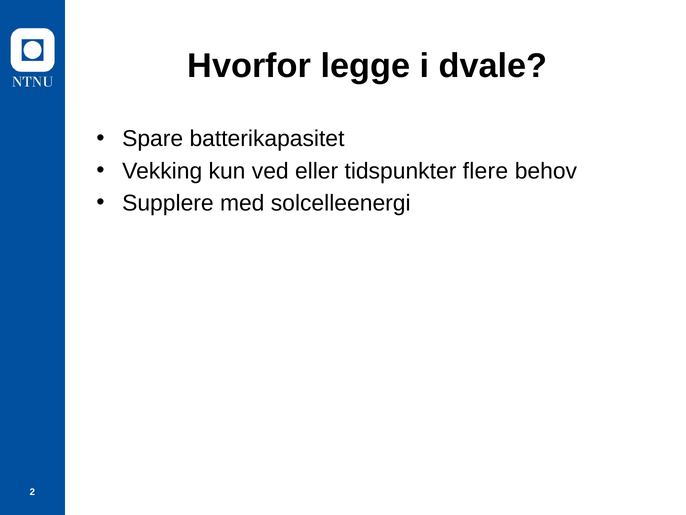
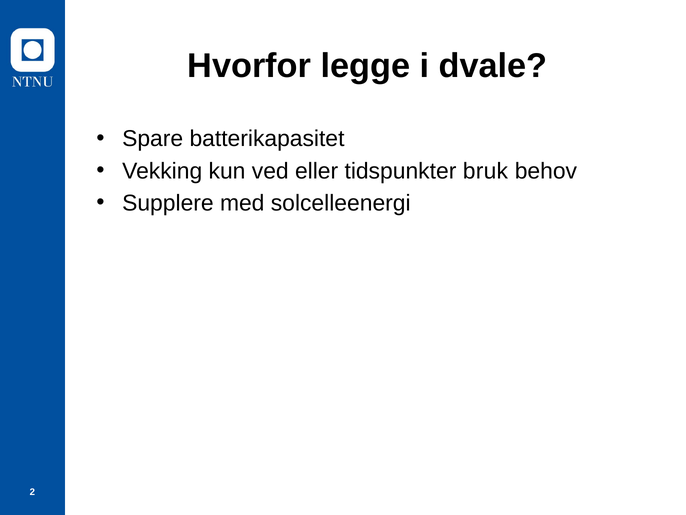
flere: flere -> bruk (485, 171)
